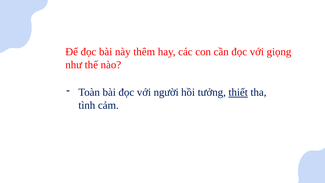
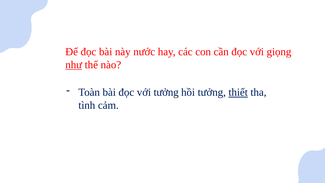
thêm: thêm -> nước (144, 52)
như underline: none -> present (74, 65)
với người: người -> tưởng (166, 92)
